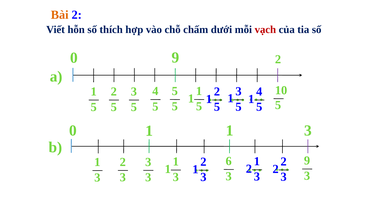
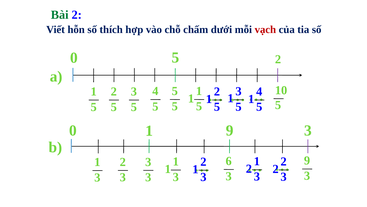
Bài colour: orange -> green (60, 15)
0 9: 9 -> 5 (175, 57)
0 1 1: 1 -> 9 (230, 130)
